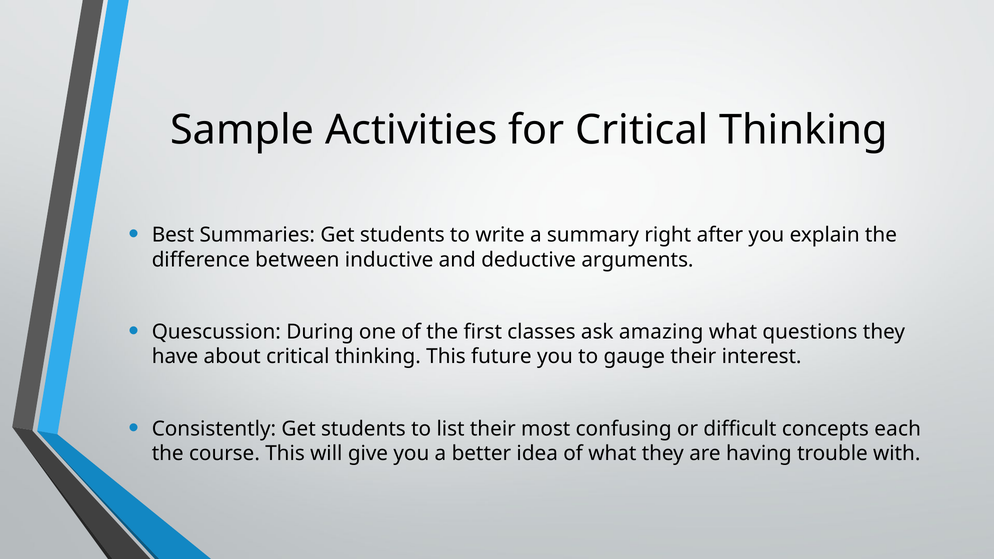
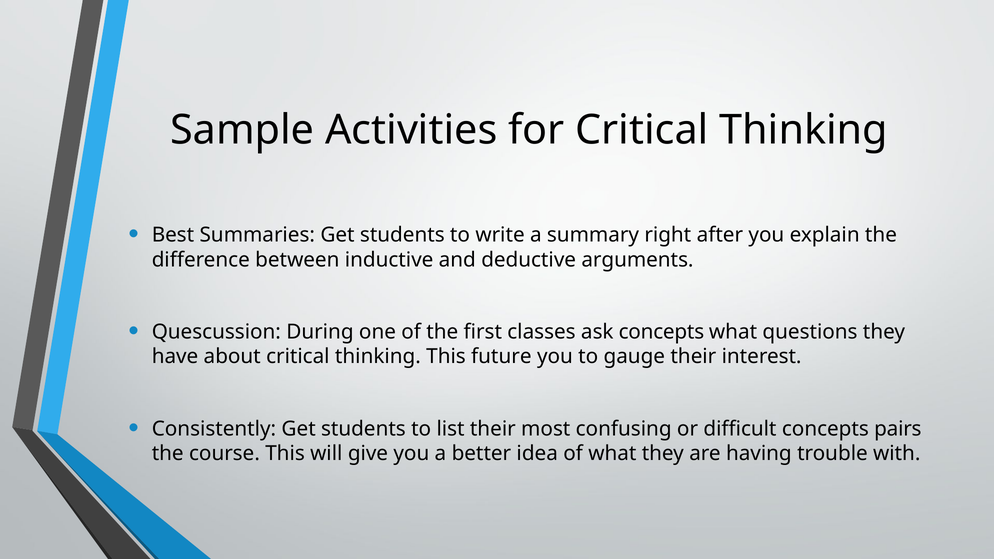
ask amazing: amazing -> concepts (661, 332)
each: each -> pairs (898, 429)
